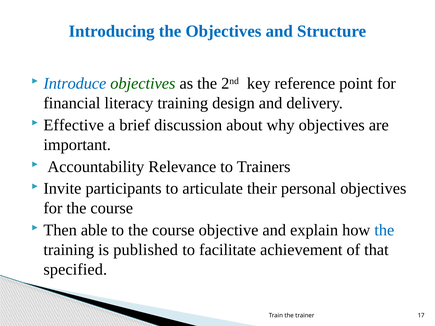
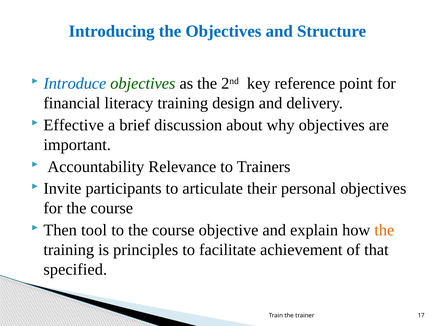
able: able -> tool (94, 230)
the colour: blue -> orange (384, 230)
published: published -> principles (146, 250)
